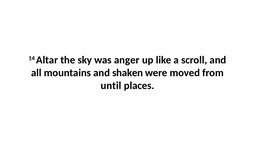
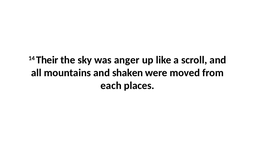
Altar: Altar -> Their (47, 60)
until: until -> each (111, 85)
